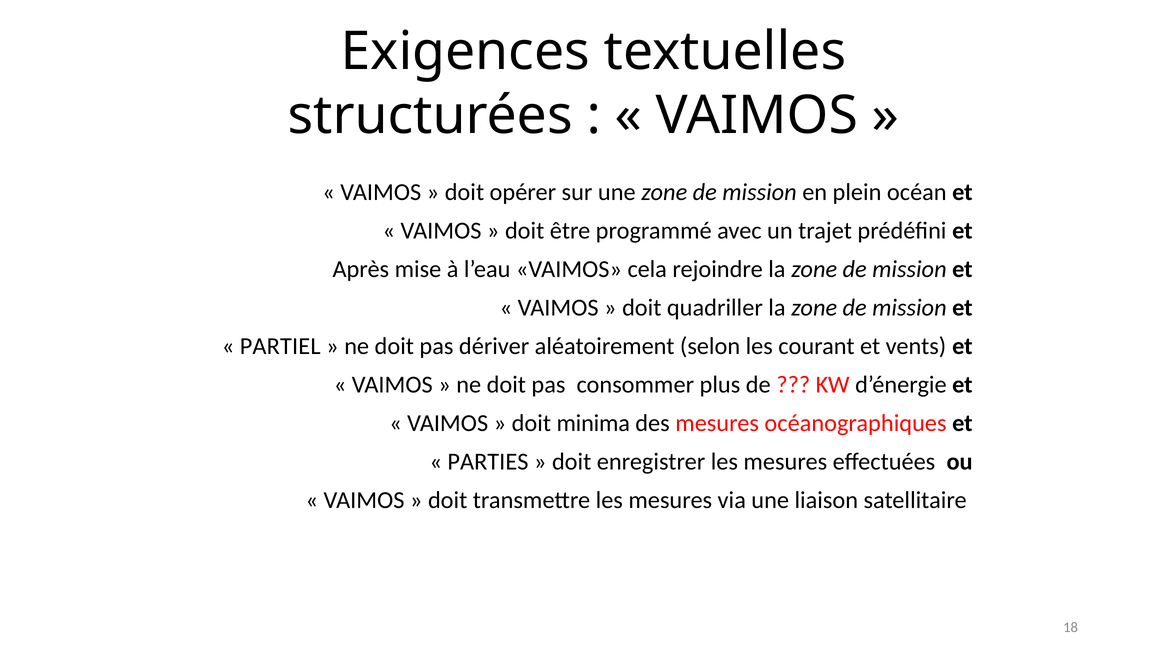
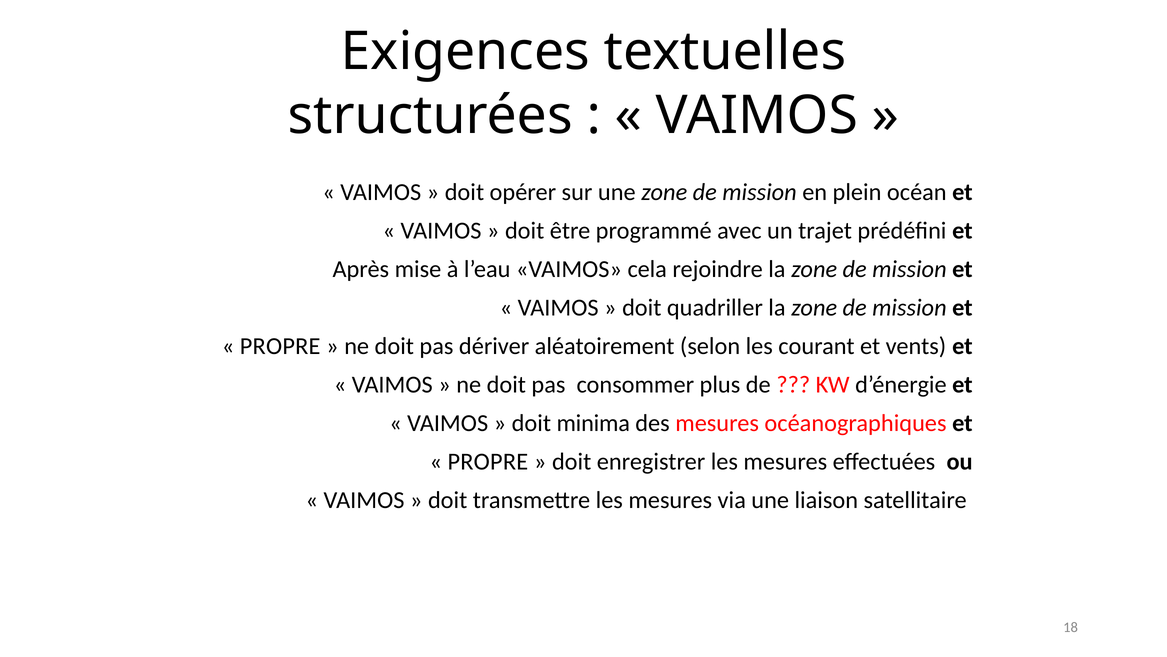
PARTIEL: PARTIEL -> PROPRE (280, 346)
PARTIES: PARTIES -> PROPRE (488, 461)
